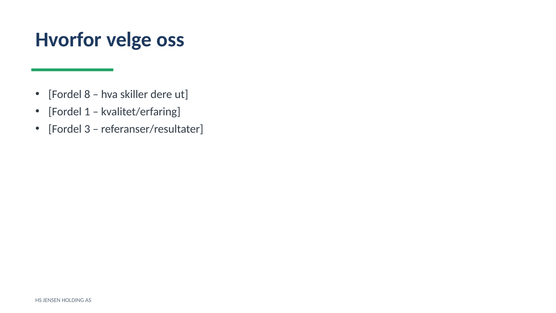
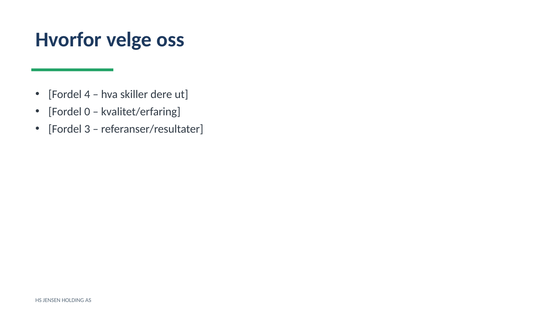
8: 8 -> 4 (87, 94)
1: 1 -> 0 (87, 112)
